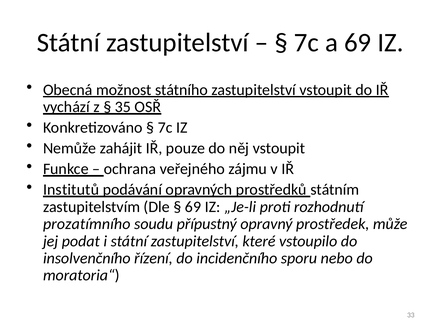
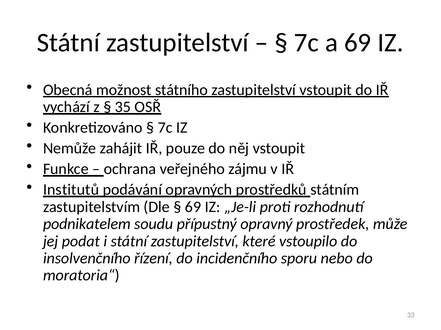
prozatímního: prozatímního -> podnikatelem (87, 224)
